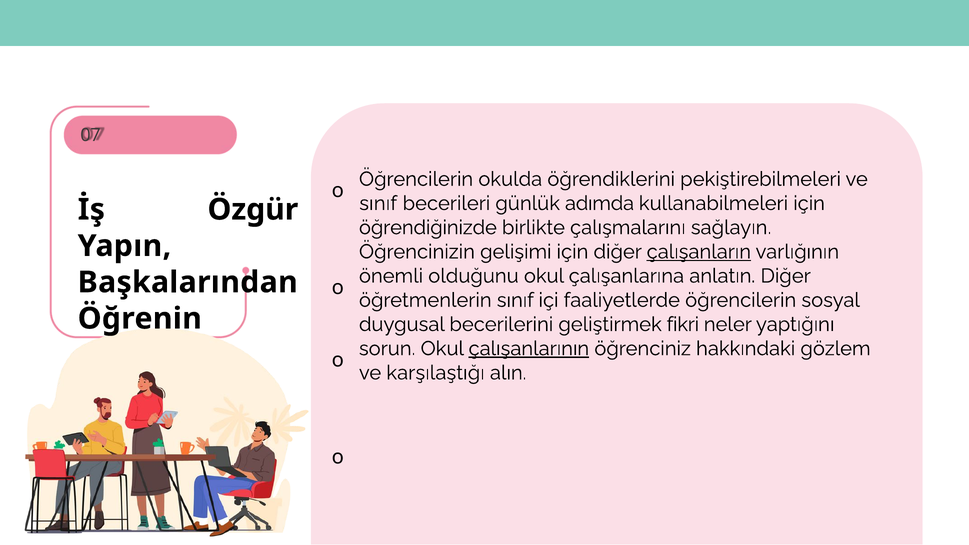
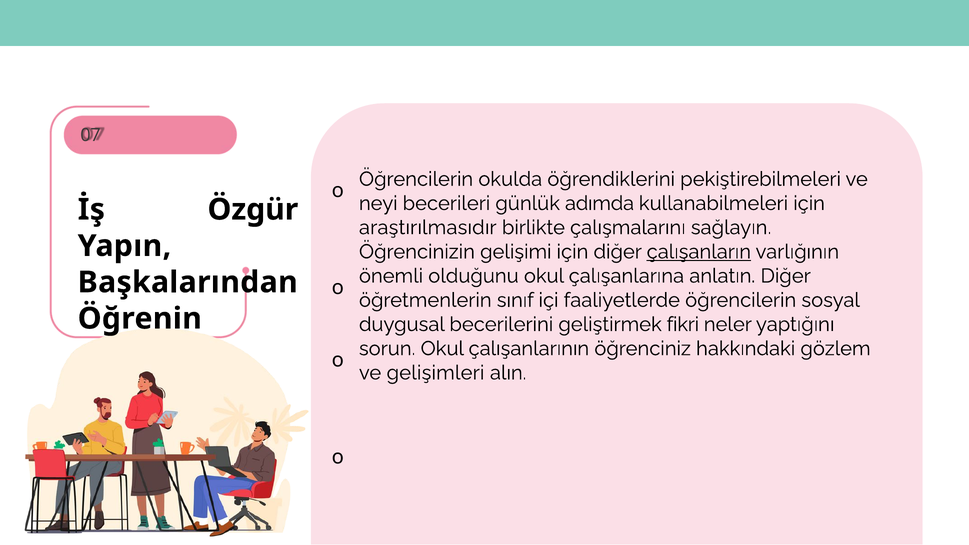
sınıf: sınıf -> neyi (378, 203)
öğrendiğinizde: öğrendiğinizde -> araştırılmasıdır (428, 228)
çalışanlarının underline: present -> none (529, 349)
karşılaştığı: karşılaştığı -> gelişimleri (435, 373)
